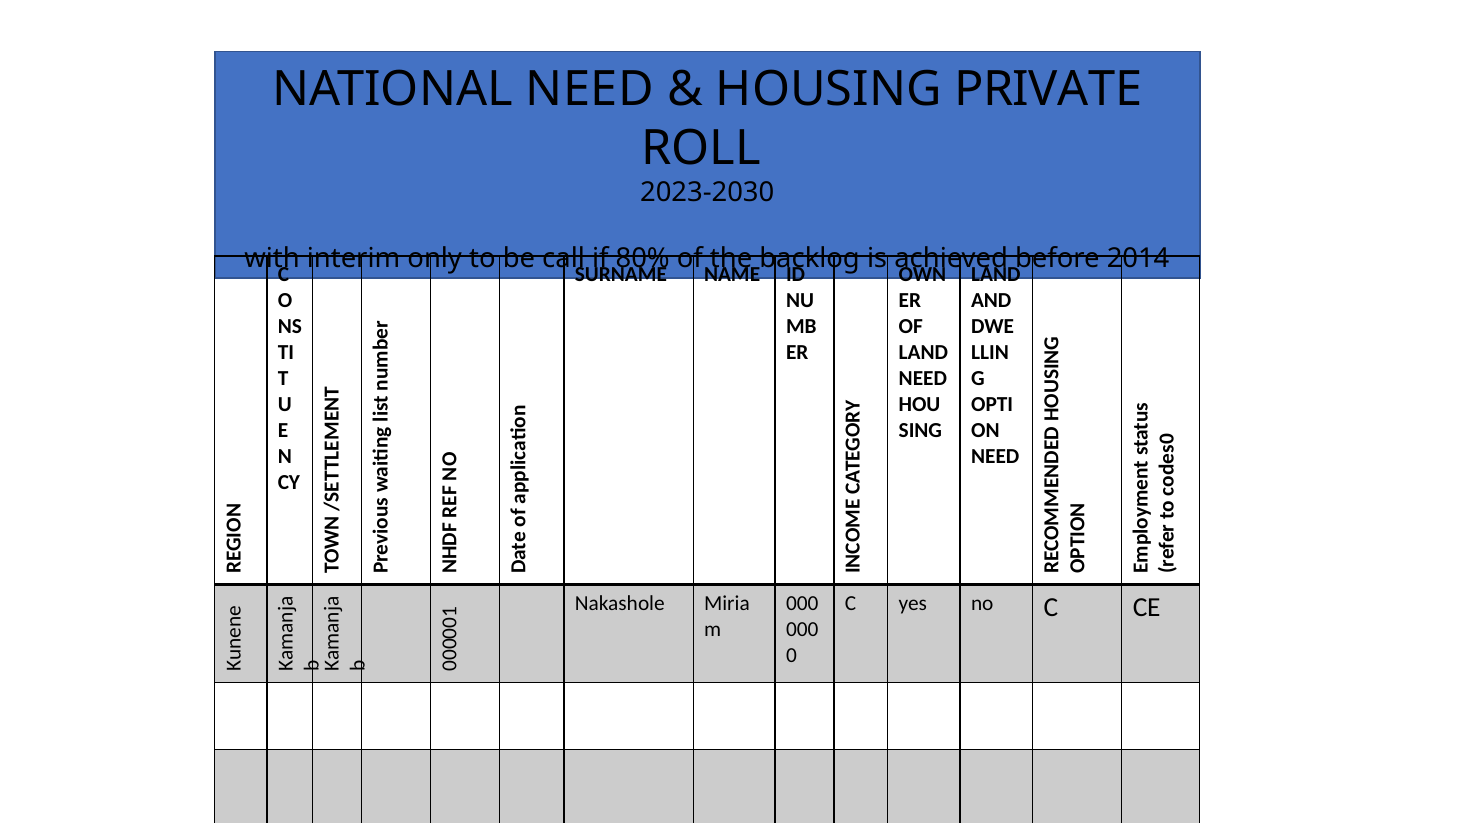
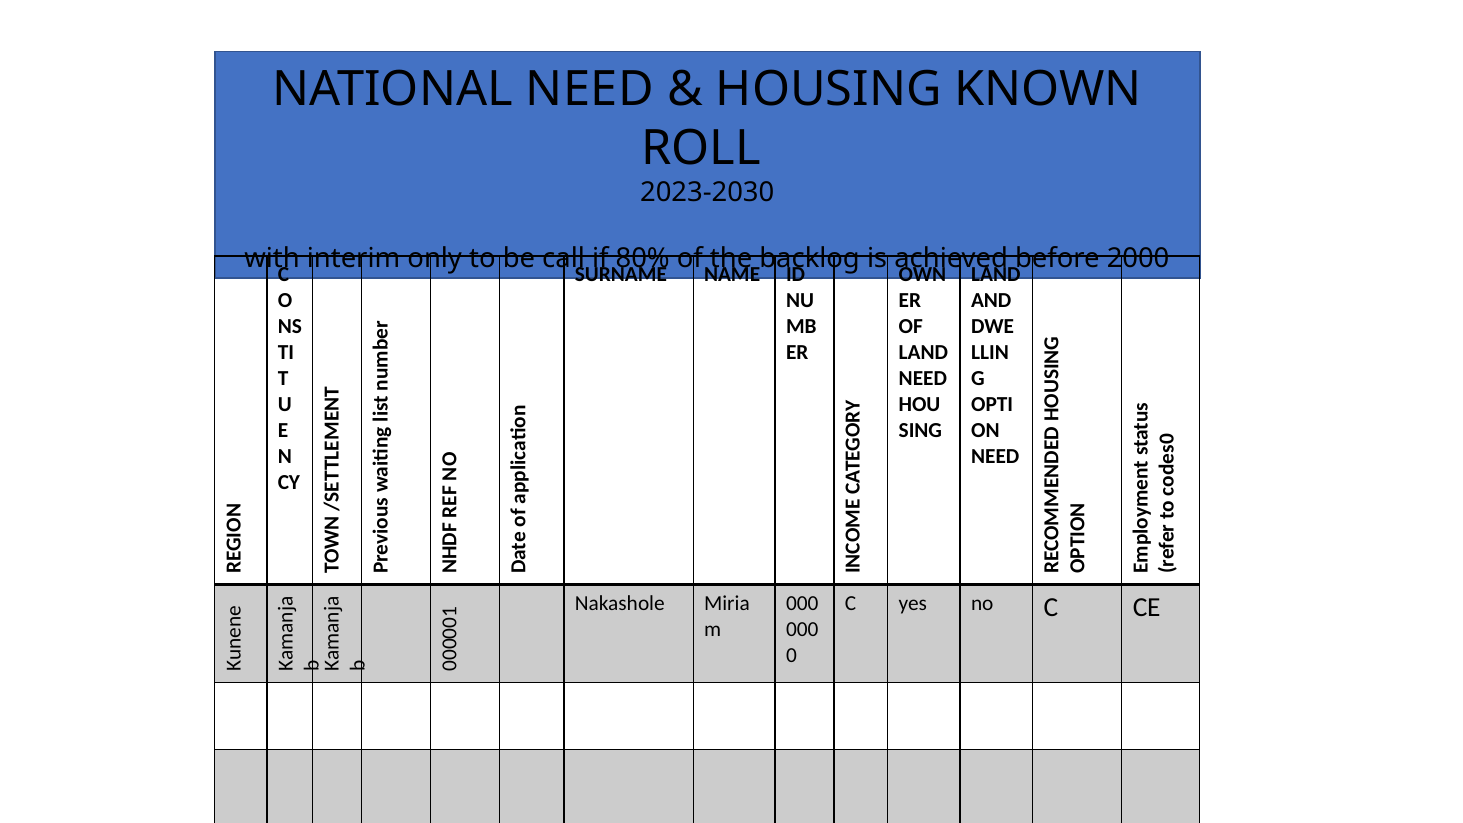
PRIVATE: PRIVATE -> KNOWN (1048, 90)
2014: 2014 -> 2000 (1138, 258)
